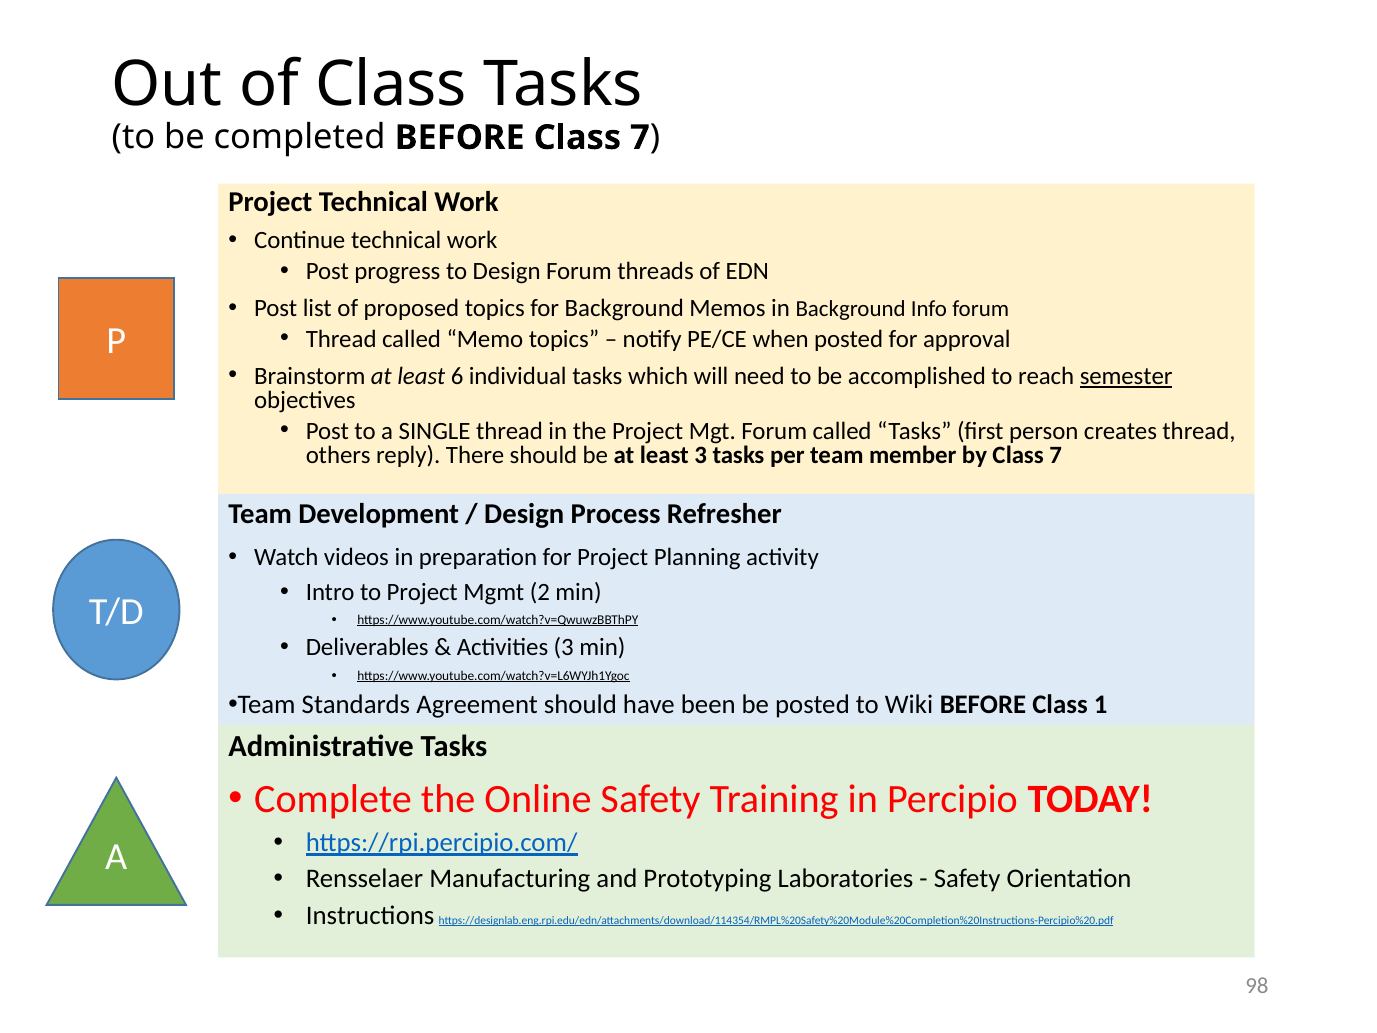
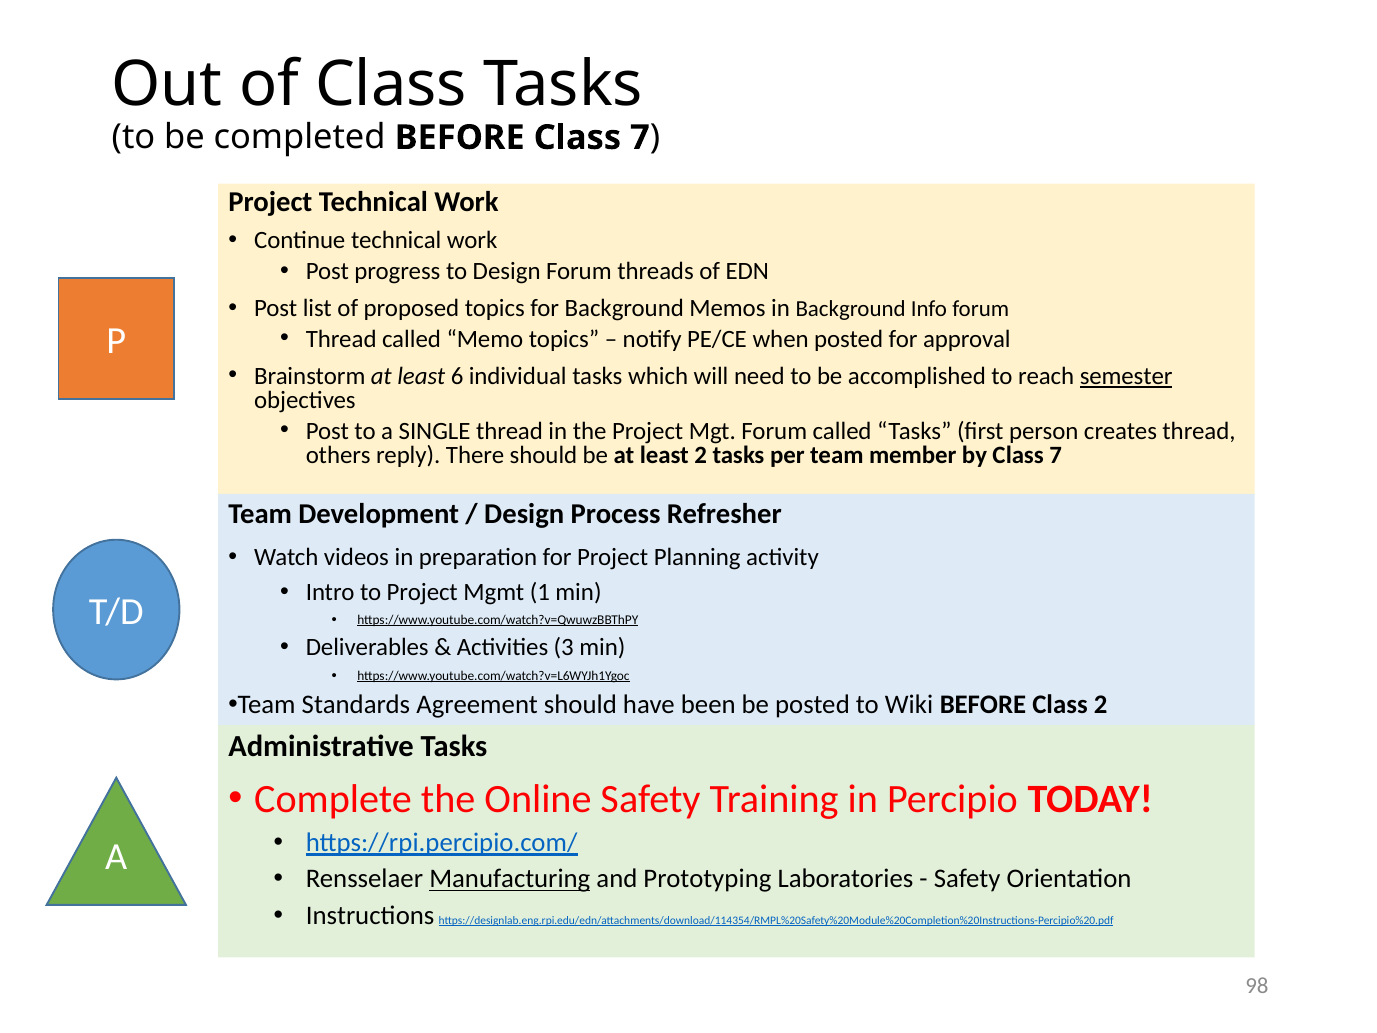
least 3: 3 -> 2 (701, 455)
2: 2 -> 1 (540, 592)
Class 1: 1 -> 2 (1101, 704)
Manufacturing underline: none -> present (510, 879)
